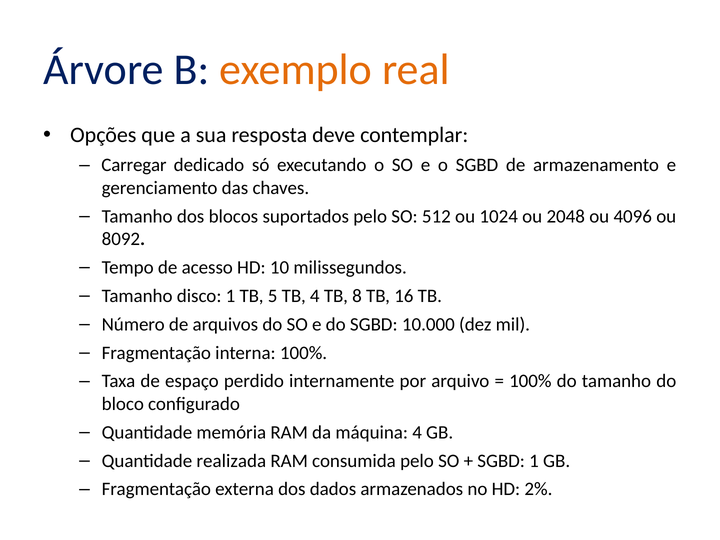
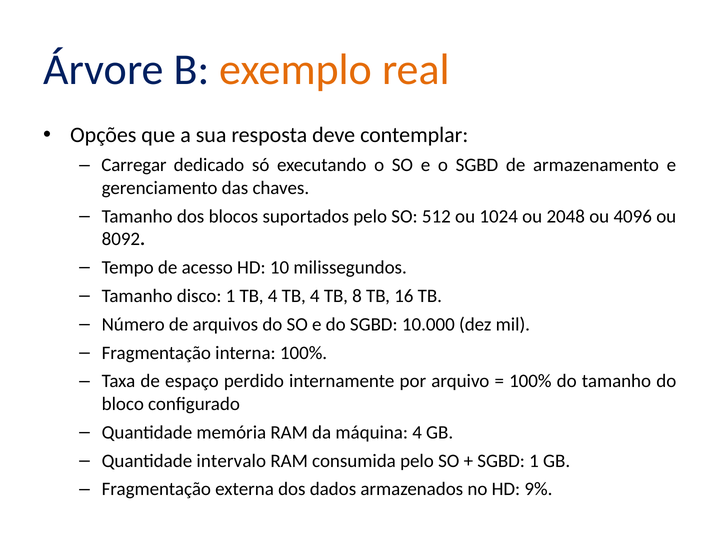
1 TB 5: 5 -> 4 (273, 296)
realizada: realizada -> intervalo (231, 461)
2%: 2% -> 9% (538, 489)
